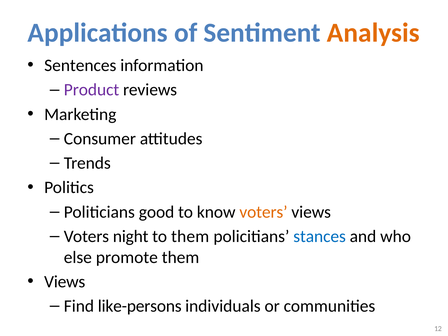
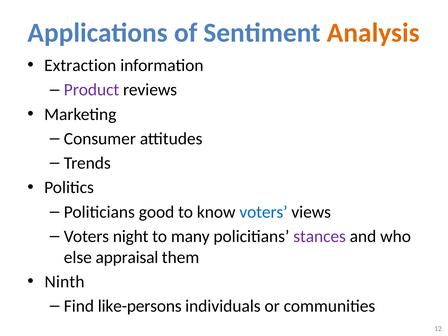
Sentences: Sentences -> Extraction (80, 65)
voters colour: orange -> blue (263, 212)
to them: them -> many (190, 236)
stances colour: blue -> purple (320, 236)
promote: promote -> appraisal (127, 257)
Views: Views -> Ninth (65, 282)
